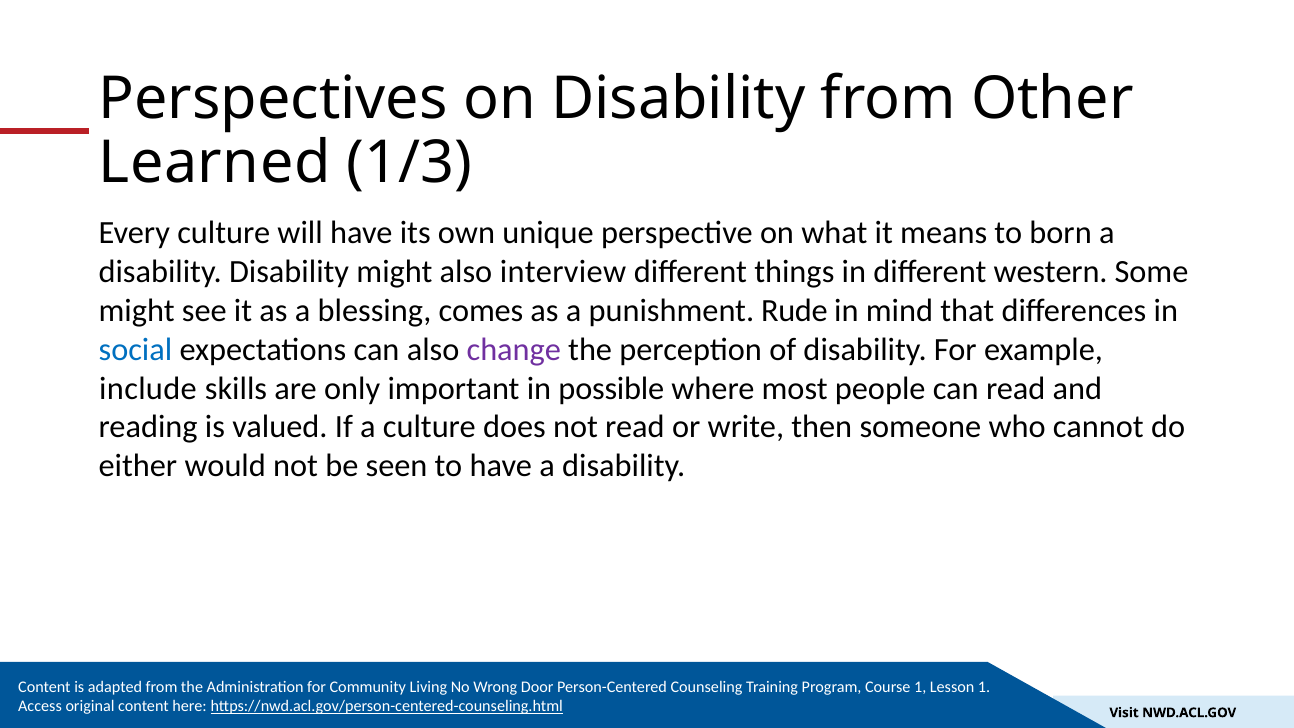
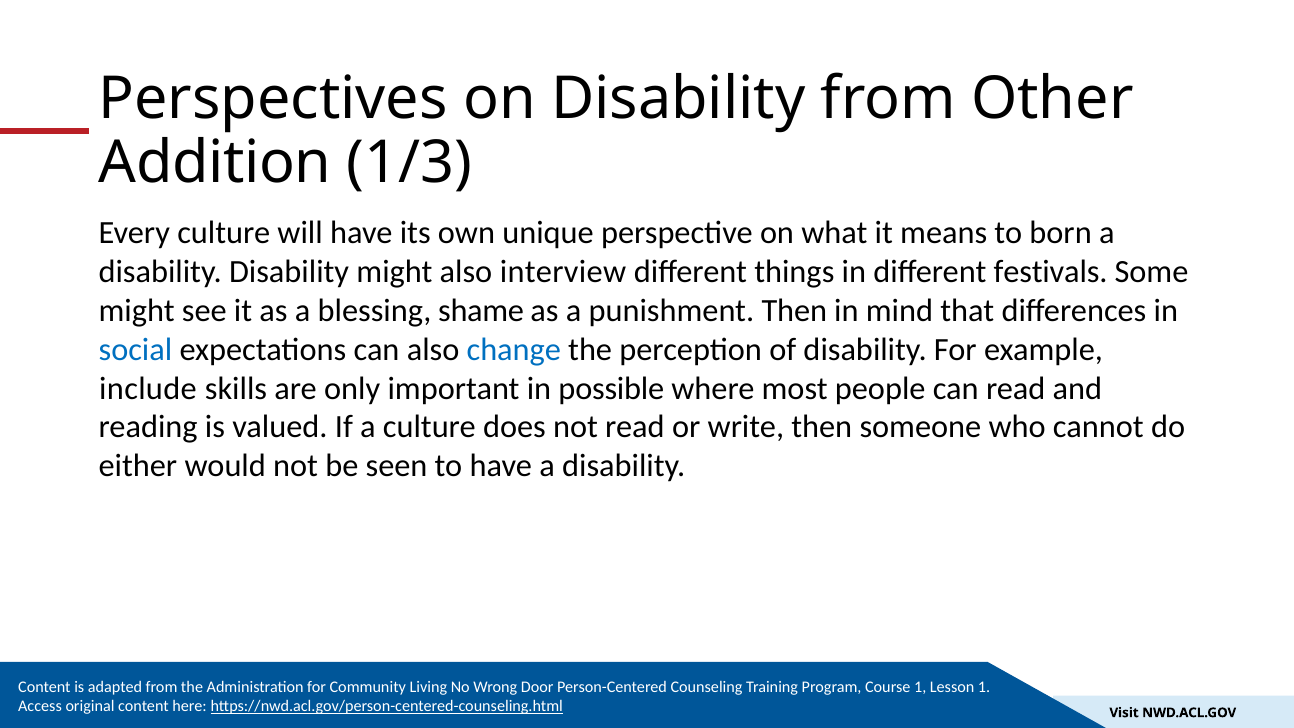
Learned: Learned -> Addition (215, 163)
western: western -> festivals (1051, 272)
comes: comes -> shame (481, 311)
punishment Rude: Rude -> Then (794, 311)
change colour: purple -> blue (514, 350)
